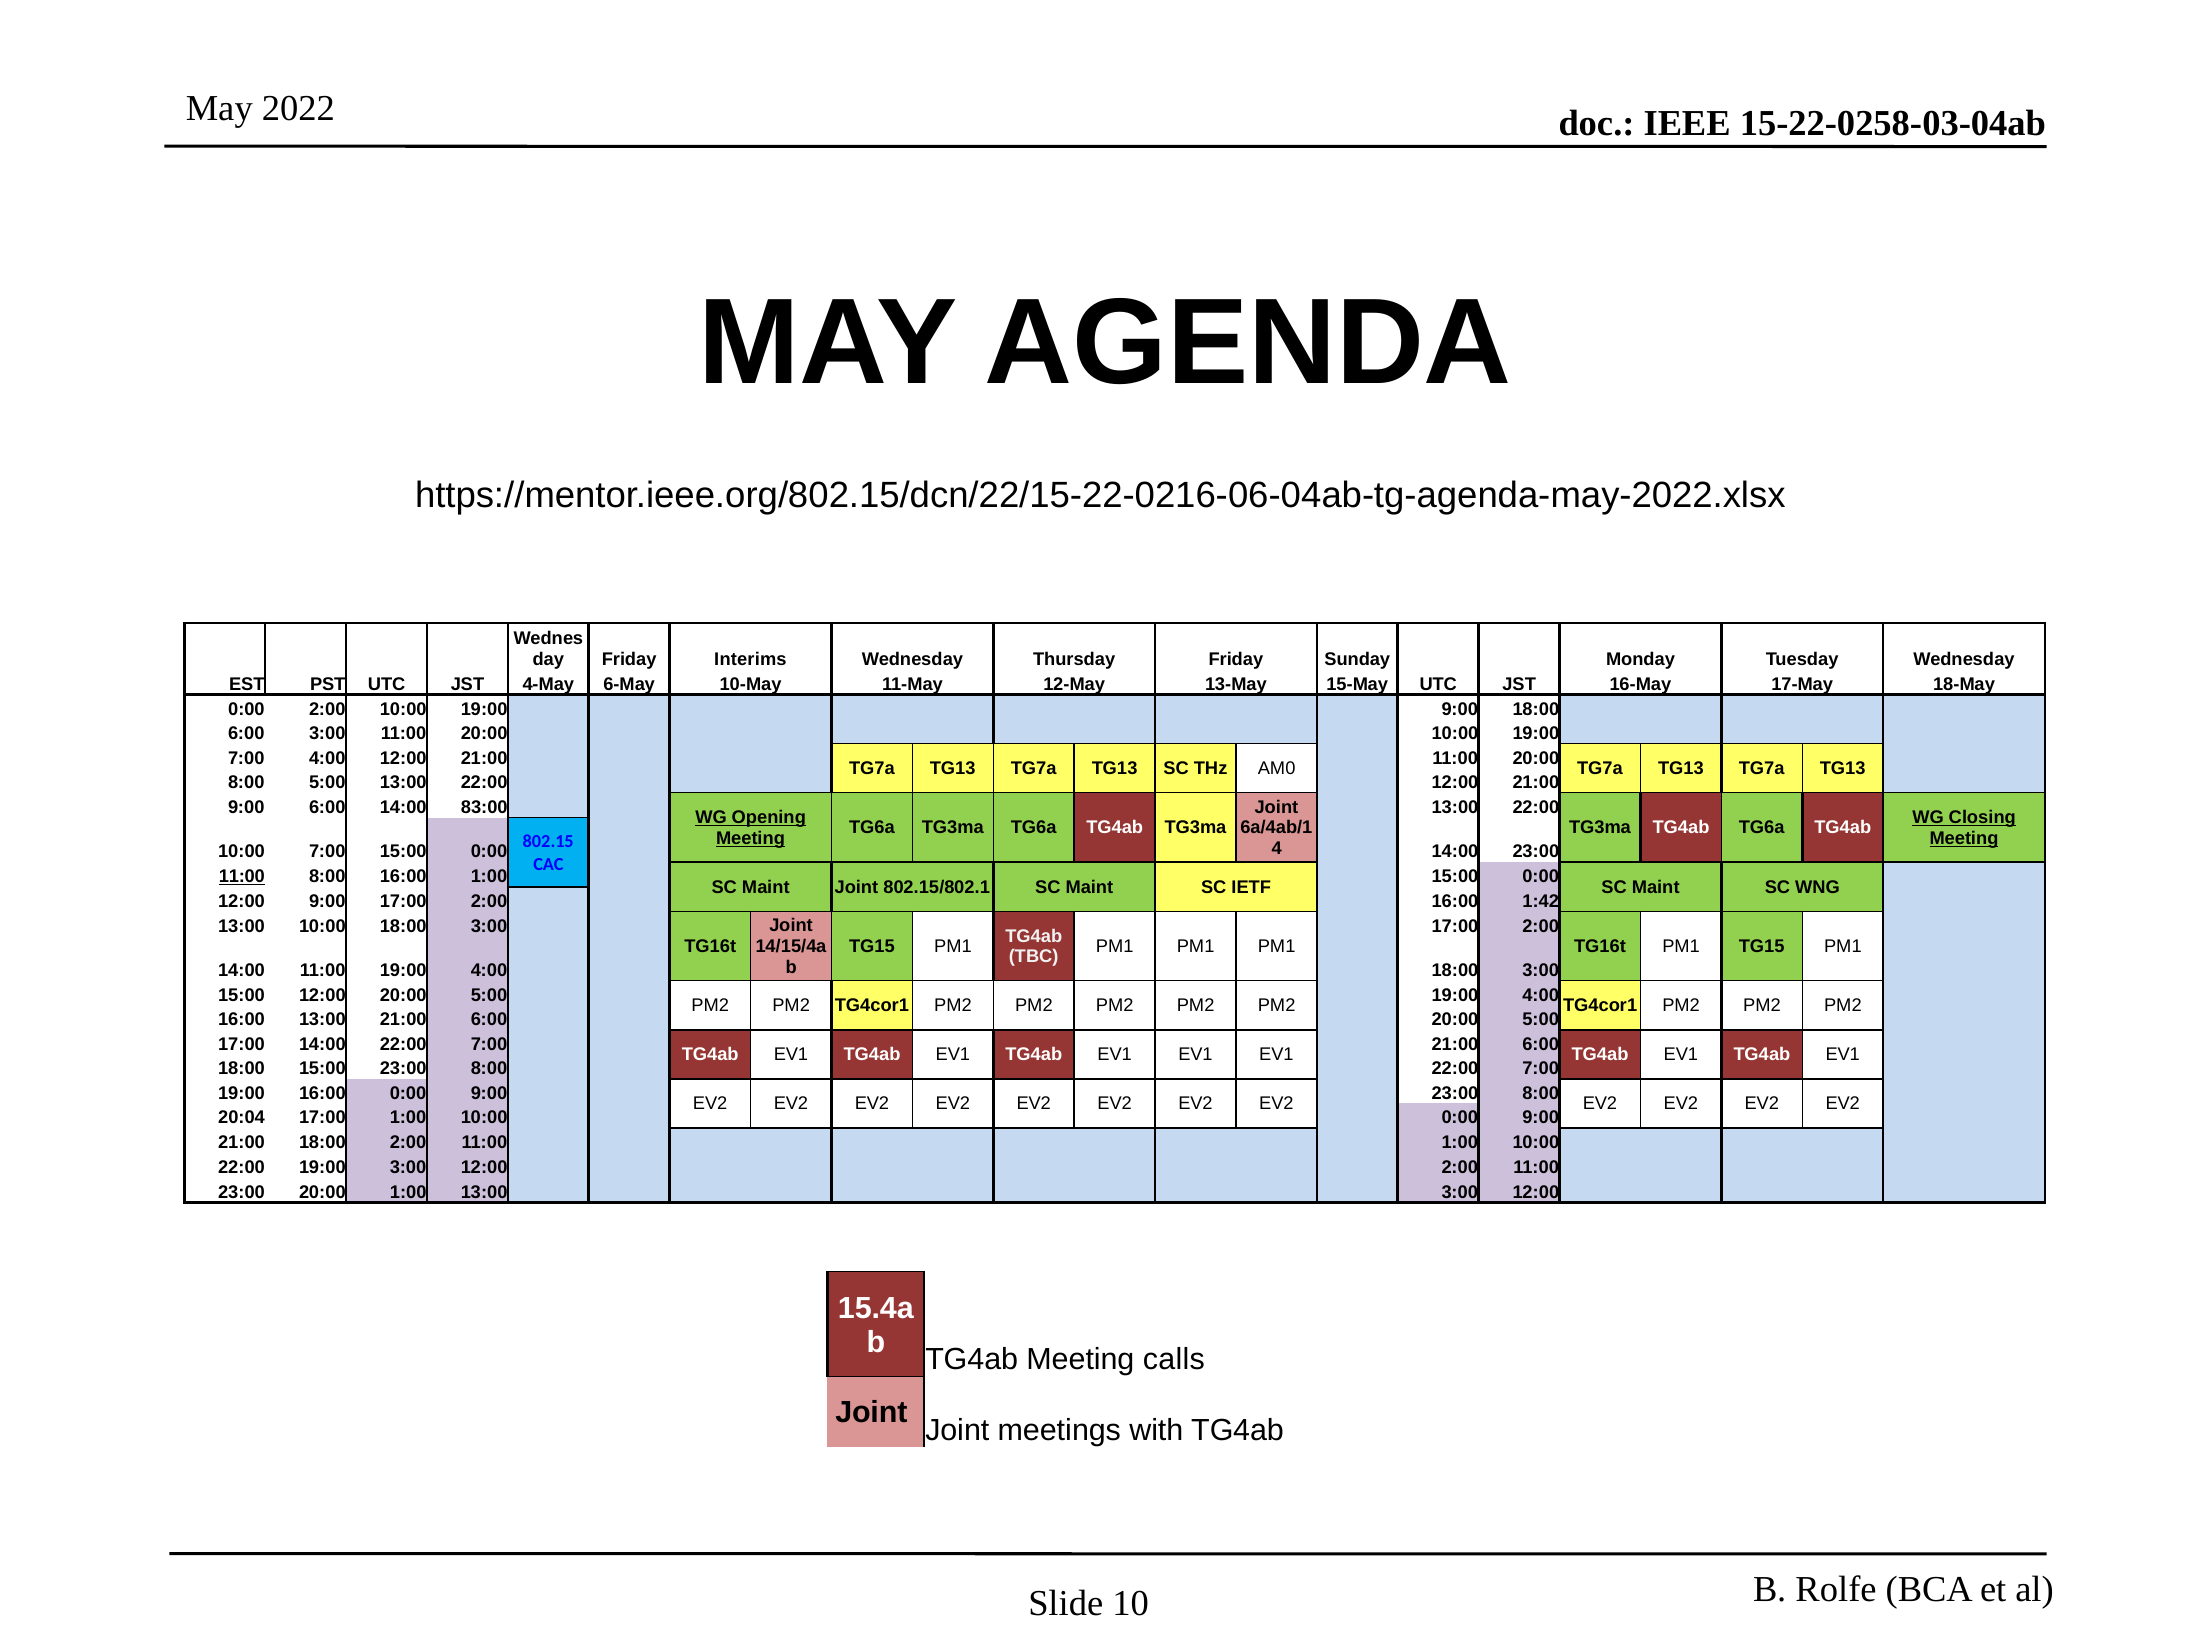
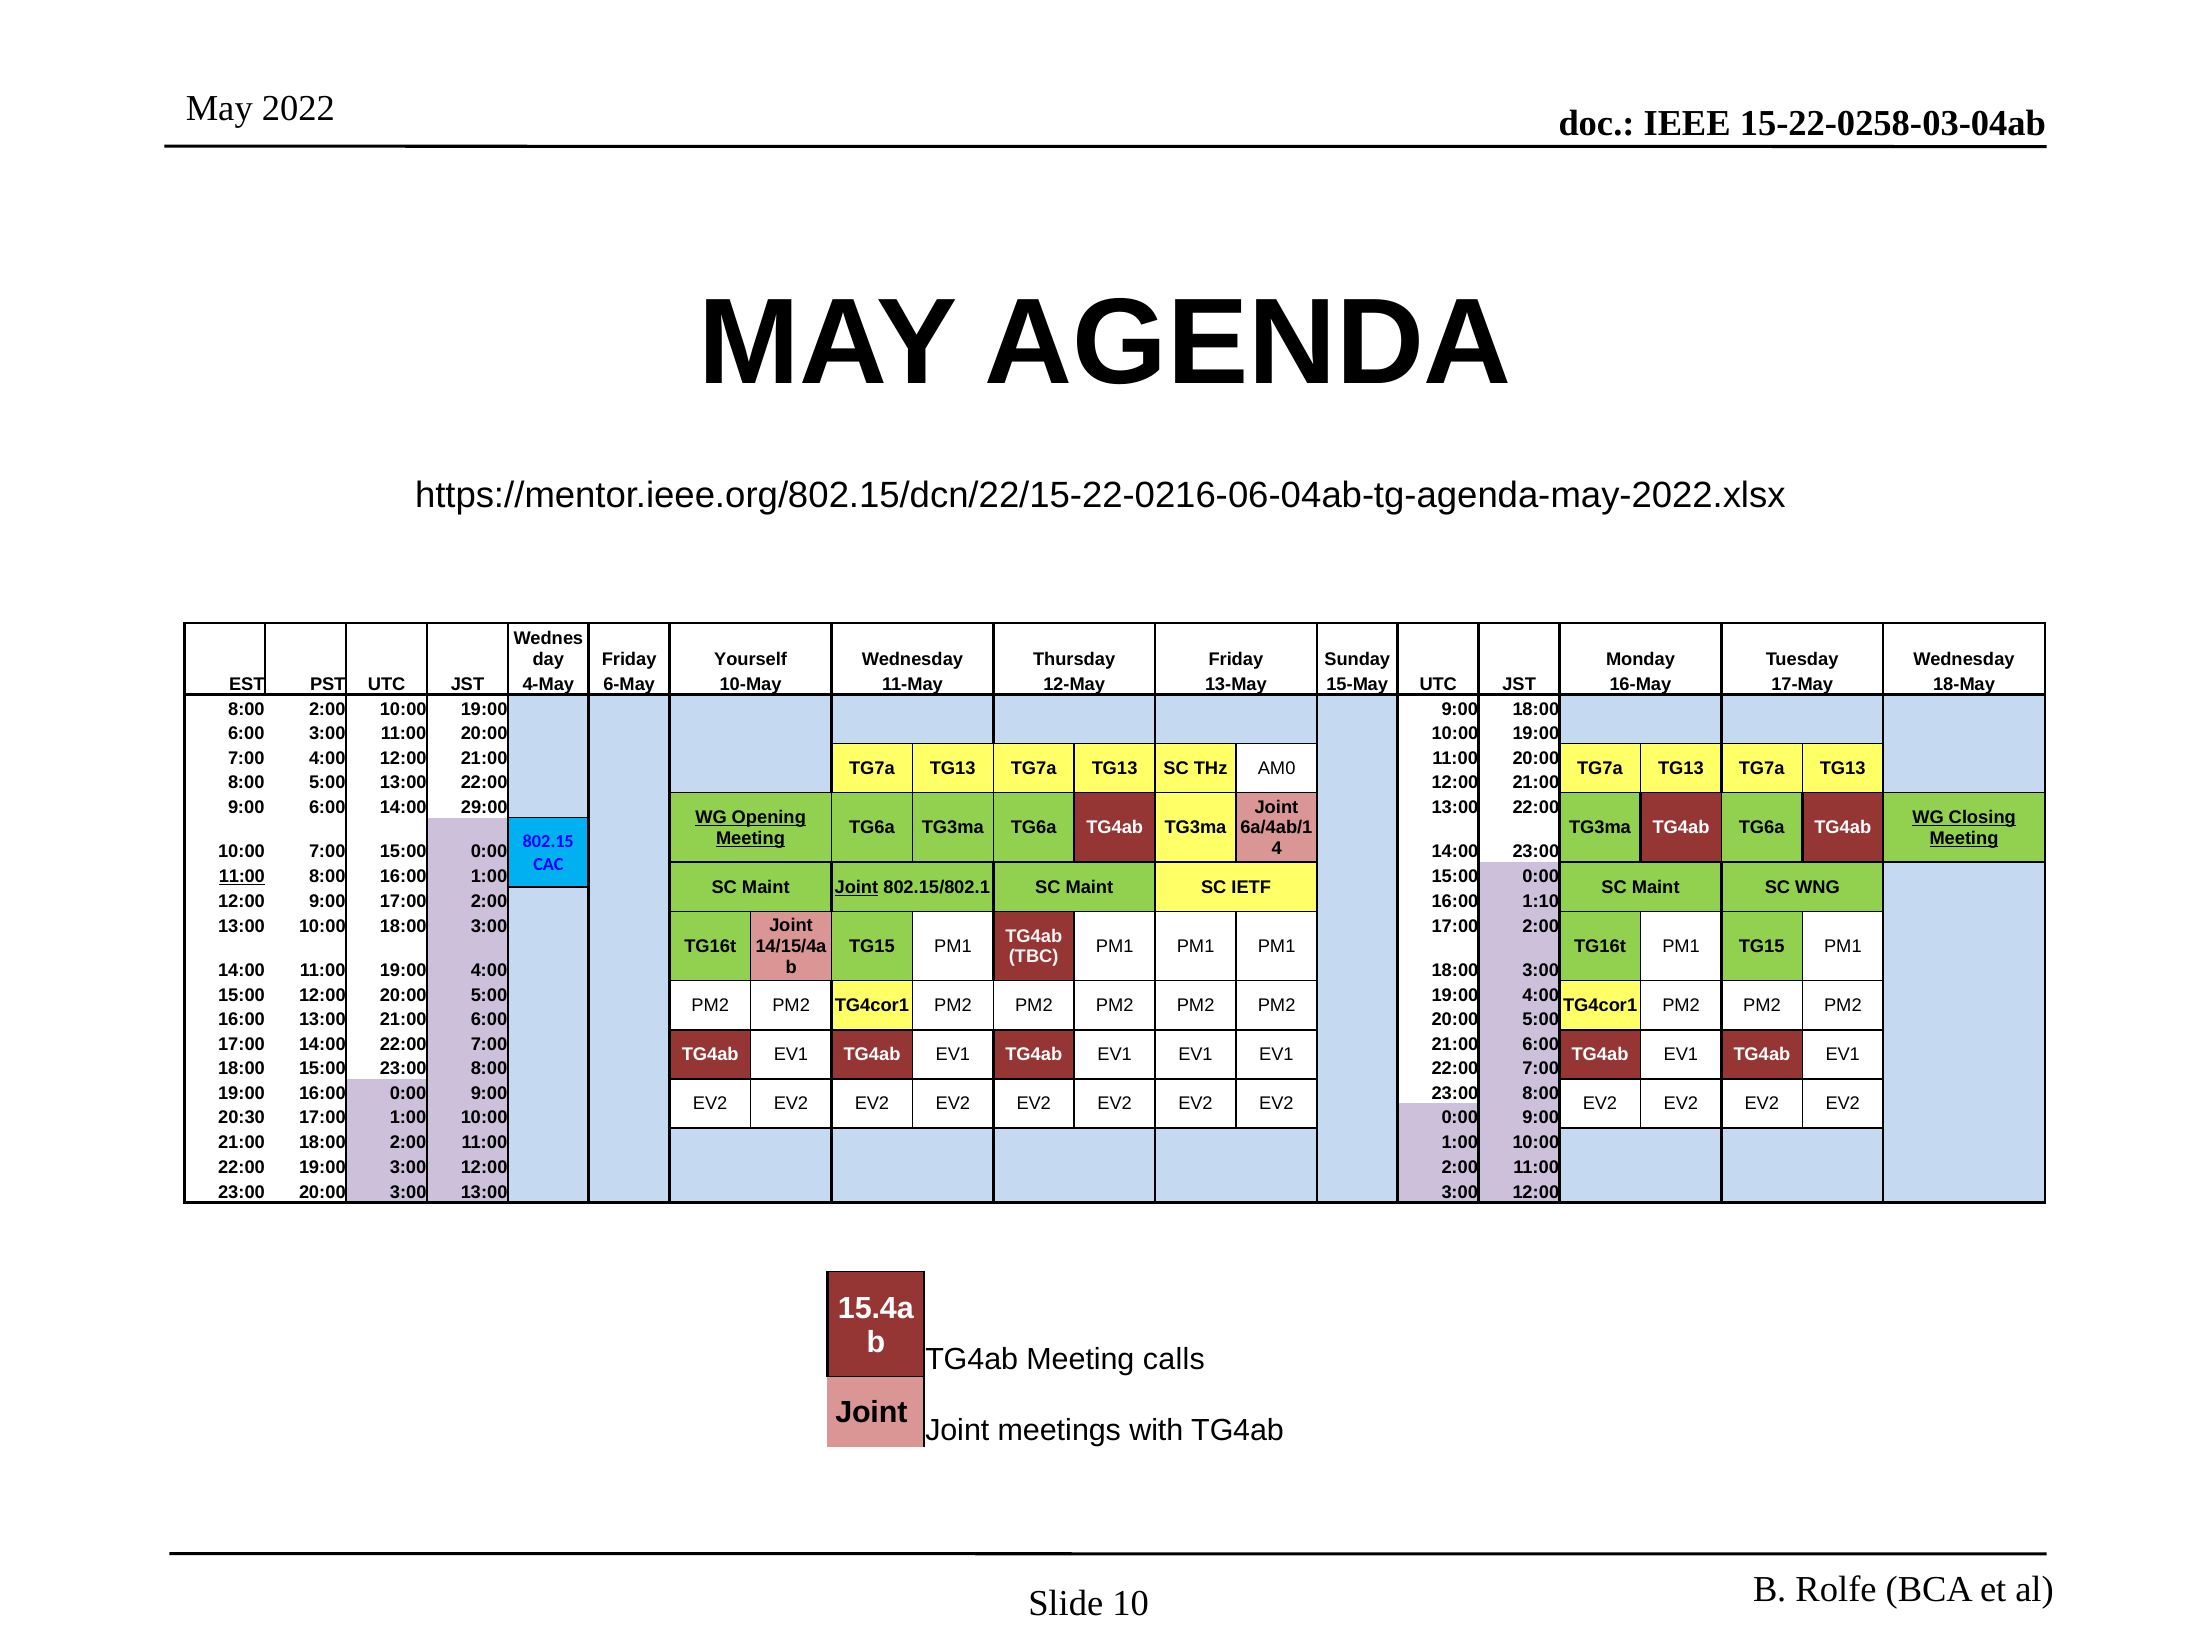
Interims: Interims -> Yourself (751, 659)
0:00: 0:00 -> 8:00 (246, 709)
83:00: 83:00 -> 29:00 (484, 807)
Joint underline: none -> present (856, 887)
1:42: 1:42 -> 1:10 (1541, 901)
20:04: 20:04 -> 20:30 (242, 1118)
20:00 1:00: 1:00 -> 3:00 (408, 1192)
